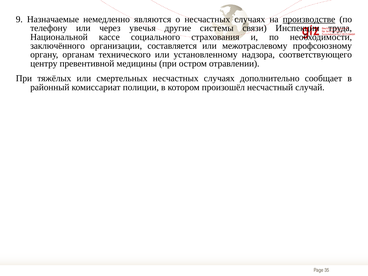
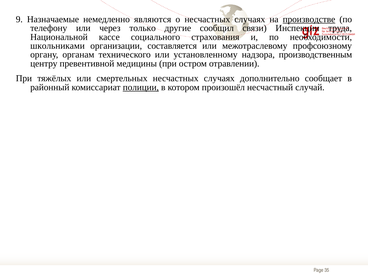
увечья: увечья -> только (143, 28)
системы: системы -> сообщил (217, 28)
заключённого: заключённого -> школьниками (58, 46)
соответствующего: соответствующего -> производственным (315, 55)
полиции underline: none -> present (141, 87)
